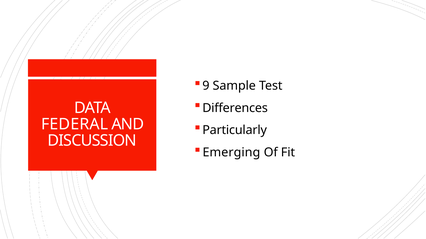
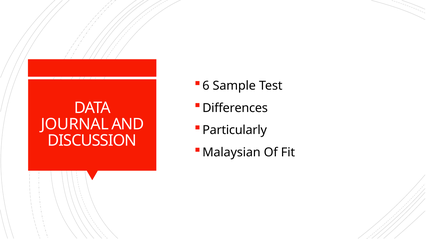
9: 9 -> 6 (206, 86)
FEDERAL: FEDERAL -> JOURNAL (75, 125)
Emerging: Emerging -> Malaysian (231, 153)
